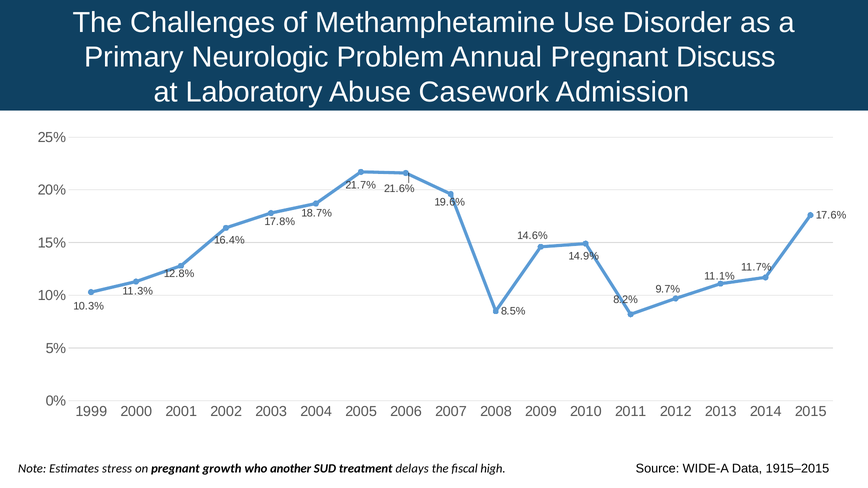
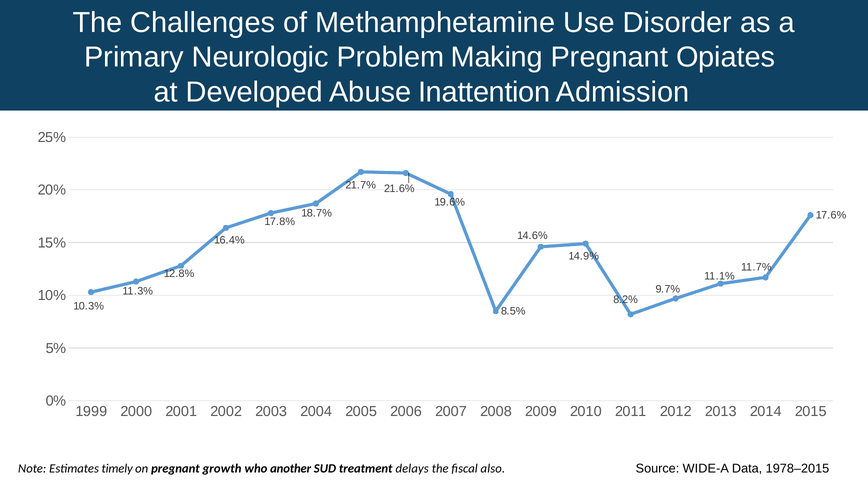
Annual: Annual -> Making (497, 57)
Discuss: Discuss -> Opiates (726, 57)
Laboratory: Laboratory -> Developed (254, 92)
Casework: Casework -> Inattention (484, 92)
stress: stress -> timely (117, 469)
high: high -> also (493, 469)
1915–2015: 1915–2015 -> 1978–2015 (797, 469)
